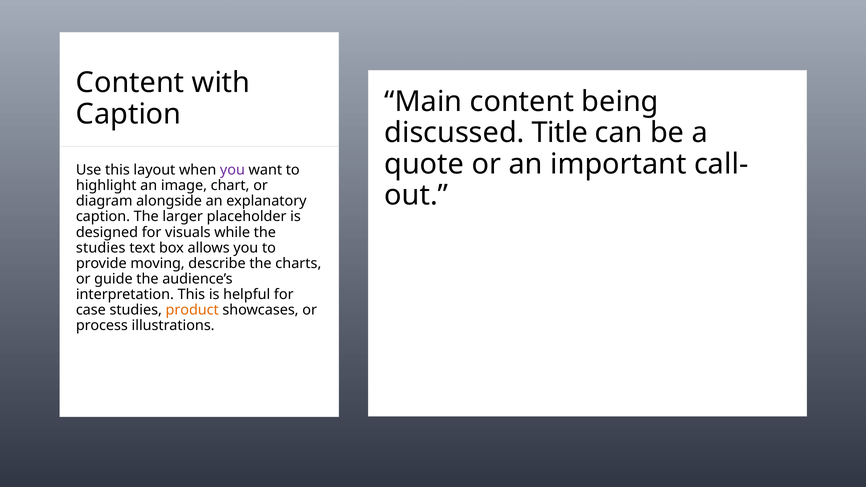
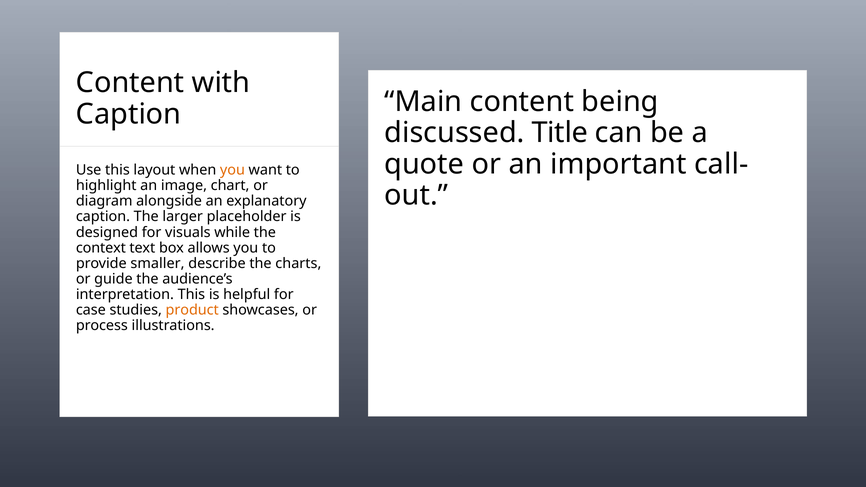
you colour: purple -> orange (232, 170)
studies: studies -> context (101, 248)
moving: moving -> smaller (158, 264)
